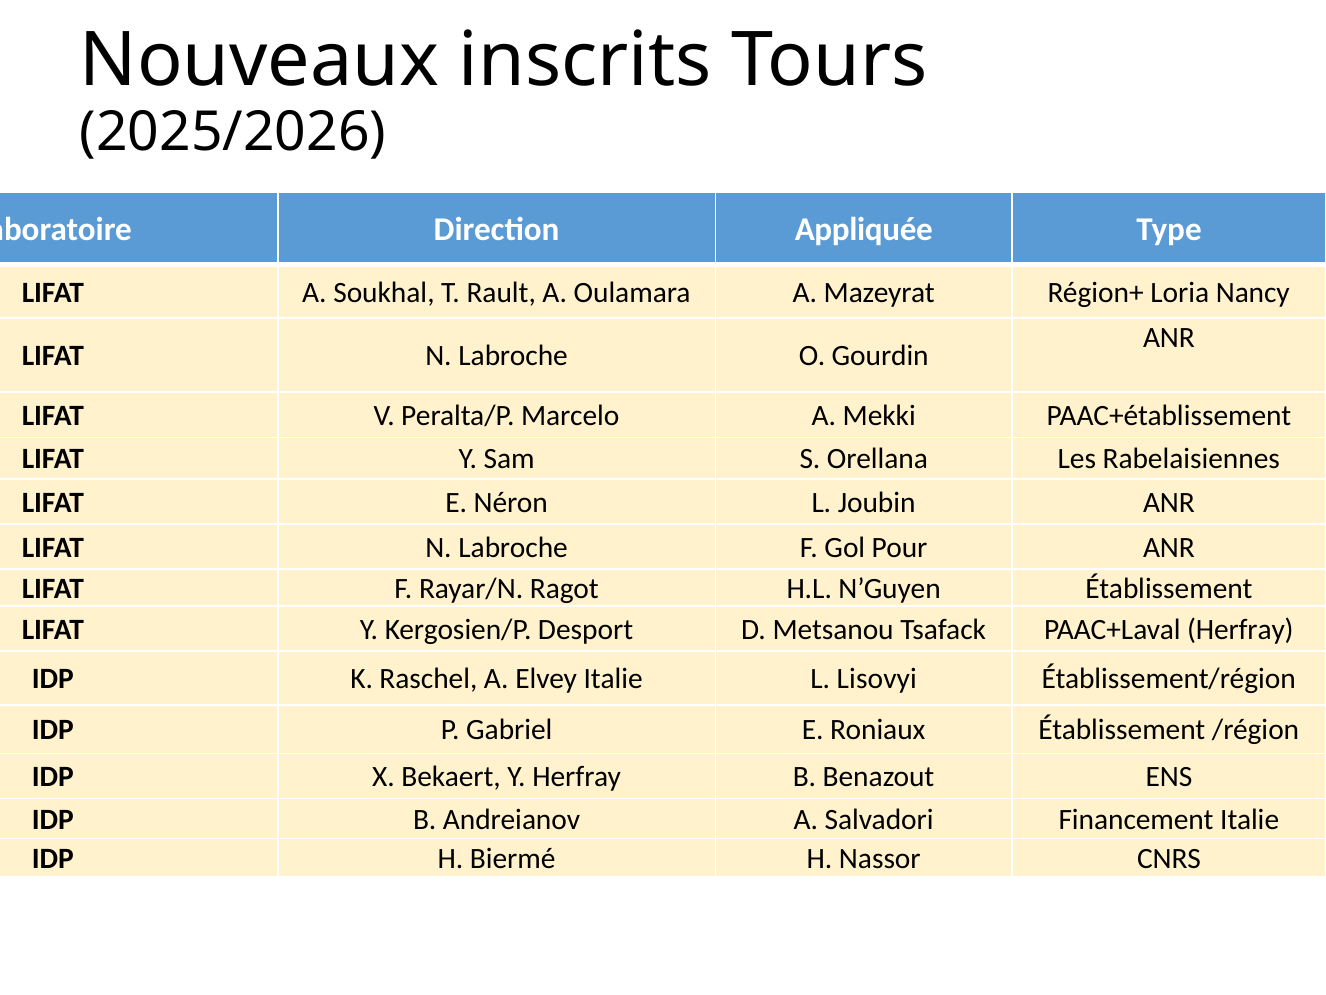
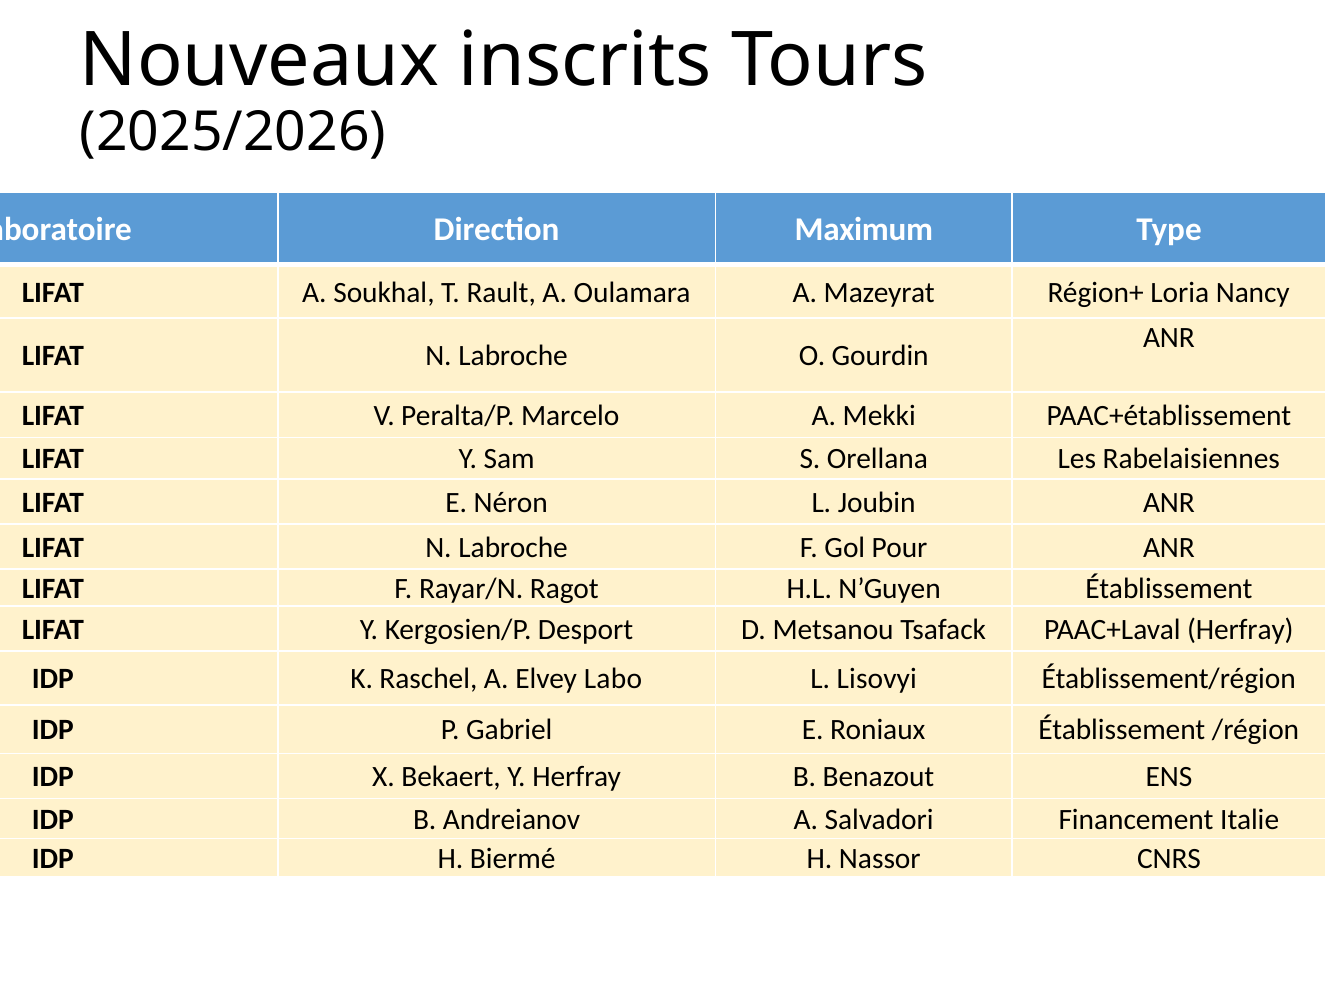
Appliquée: Appliquée -> Maximum (864, 229)
Elvey Italie: Italie -> Labo (613, 679)
